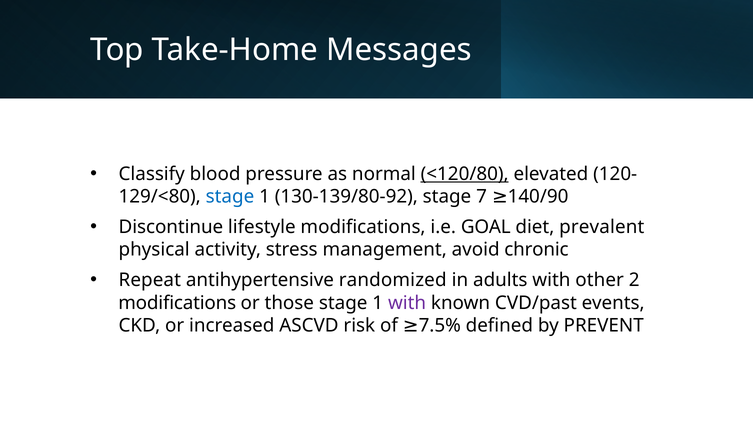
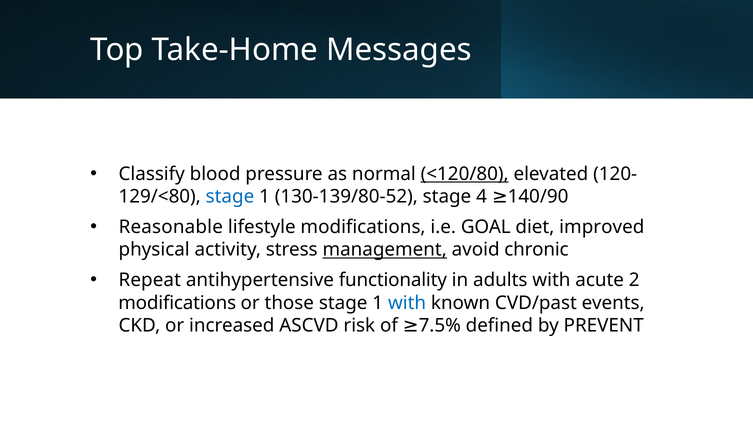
130-139/80-92: 130-139/80-92 -> 130-139/80-52 (346, 196)
7: 7 -> 4 (482, 196)
Discontinue: Discontinue -> Reasonable (171, 227)
prevalent: prevalent -> improved (602, 227)
management underline: none -> present (385, 249)
randomized: randomized -> functionality (393, 280)
other: other -> acute (600, 280)
with colour: purple -> blue (407, 303)
